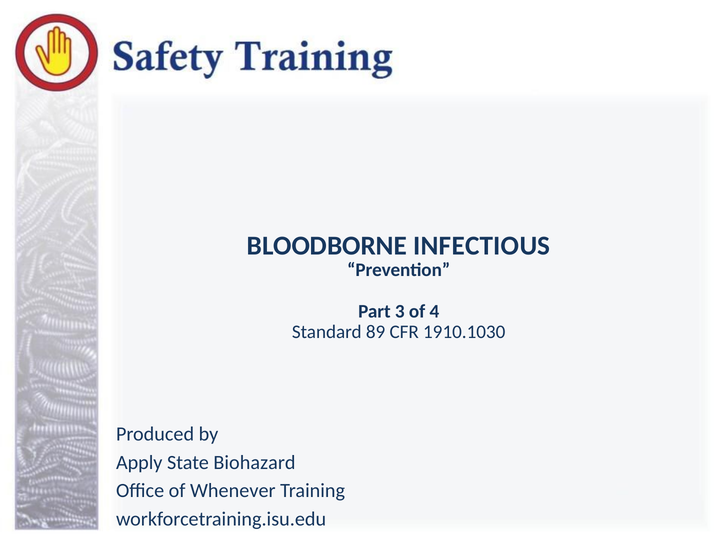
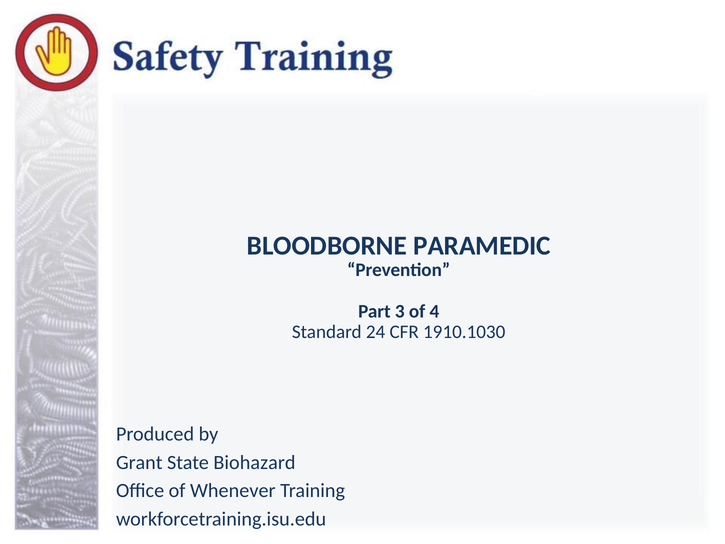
INFECTIOUS: INFECTIOUS -> PARAMEDIC (482, 246)
89: 89 -> 24 (376, 332)
Apply: Apply -> Grant (139, 462)
